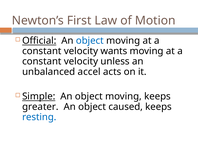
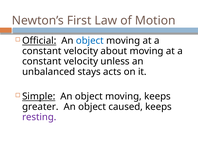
wants: wants -> about (114, 51)
accel: accel -> stays (89, 72)
resting colour: blue -> purple (39, 117)
